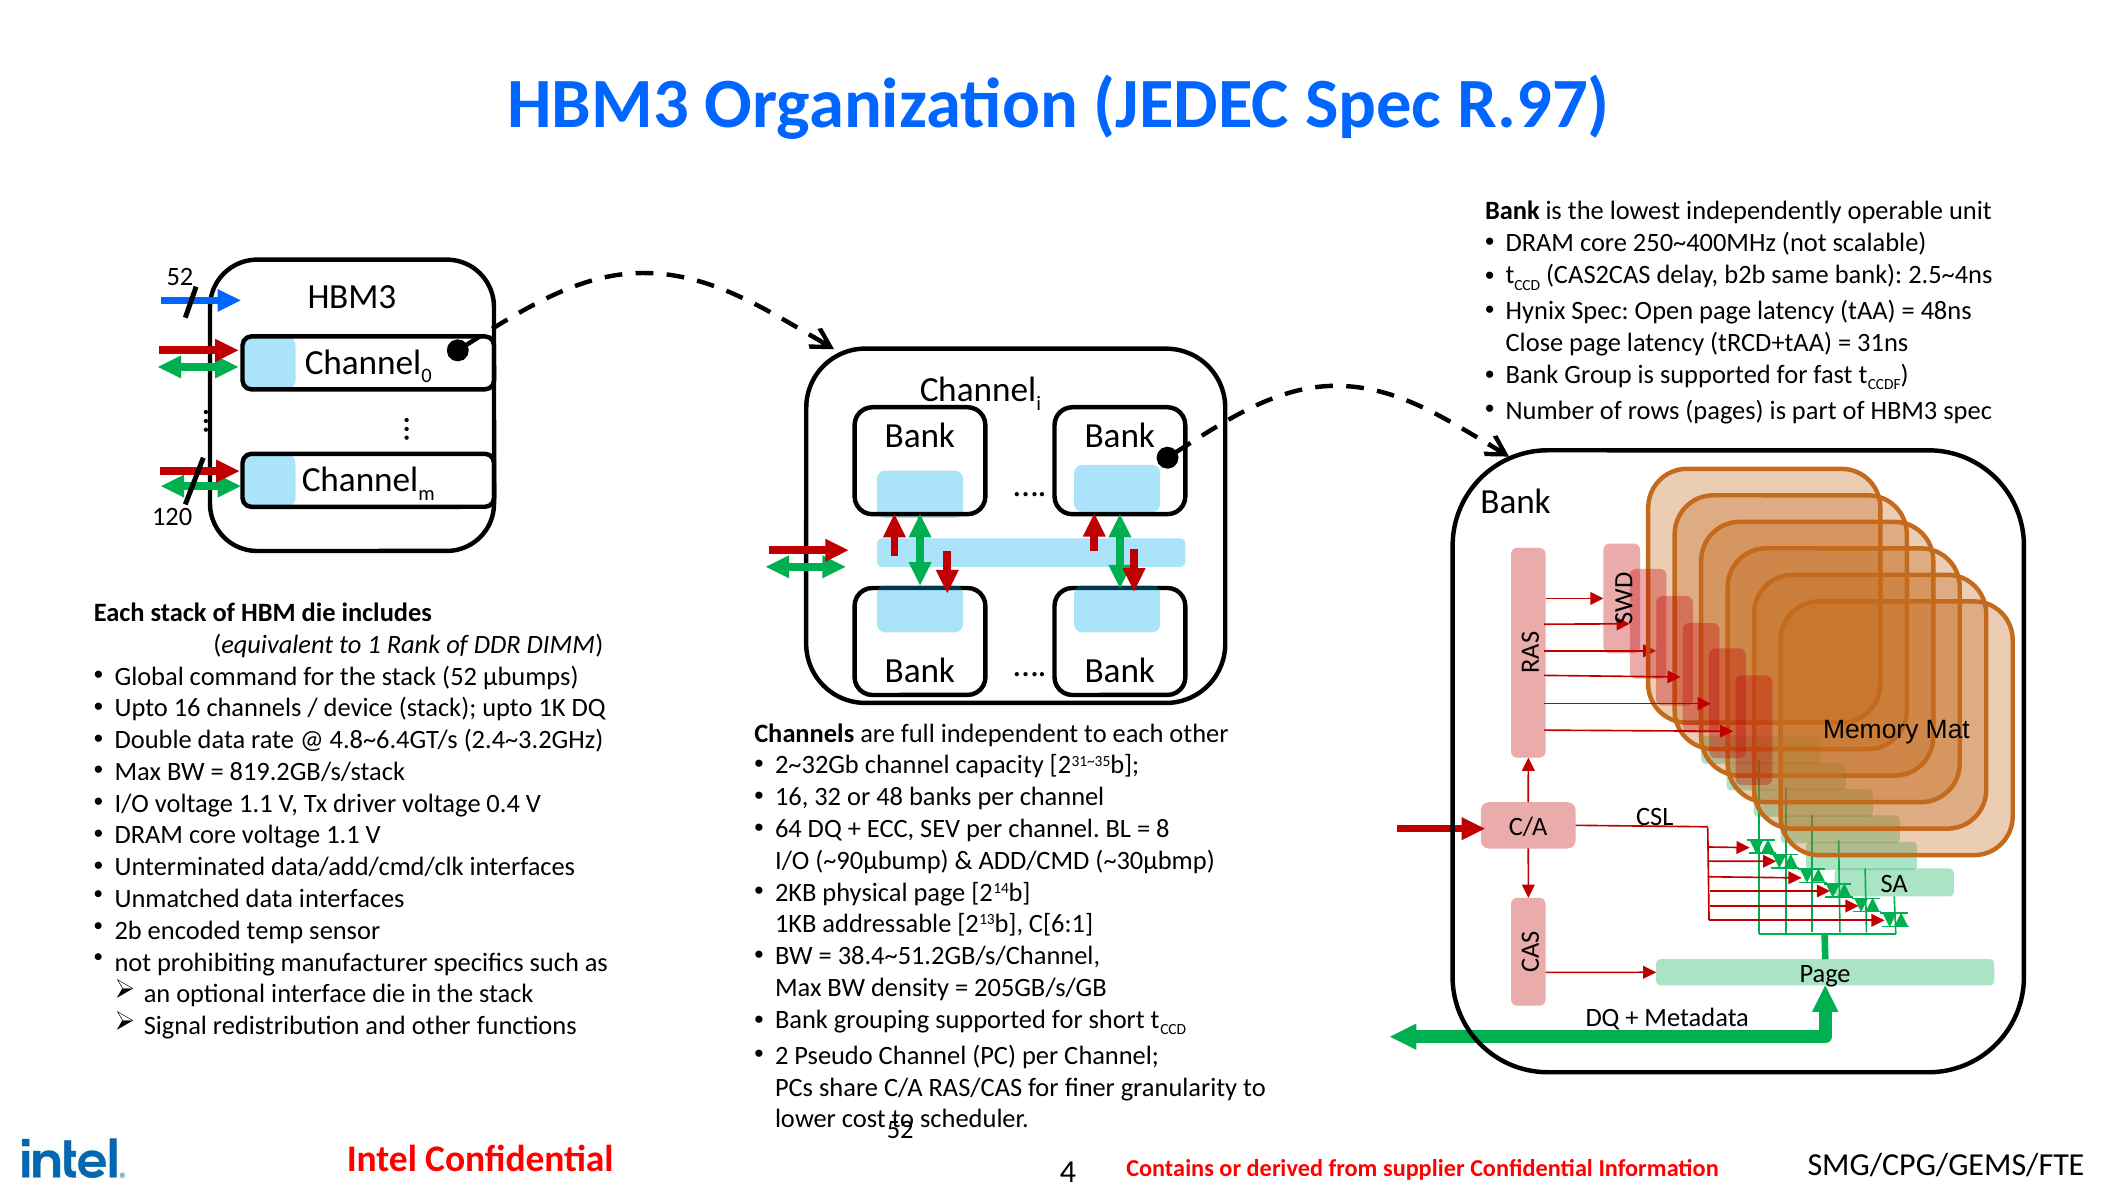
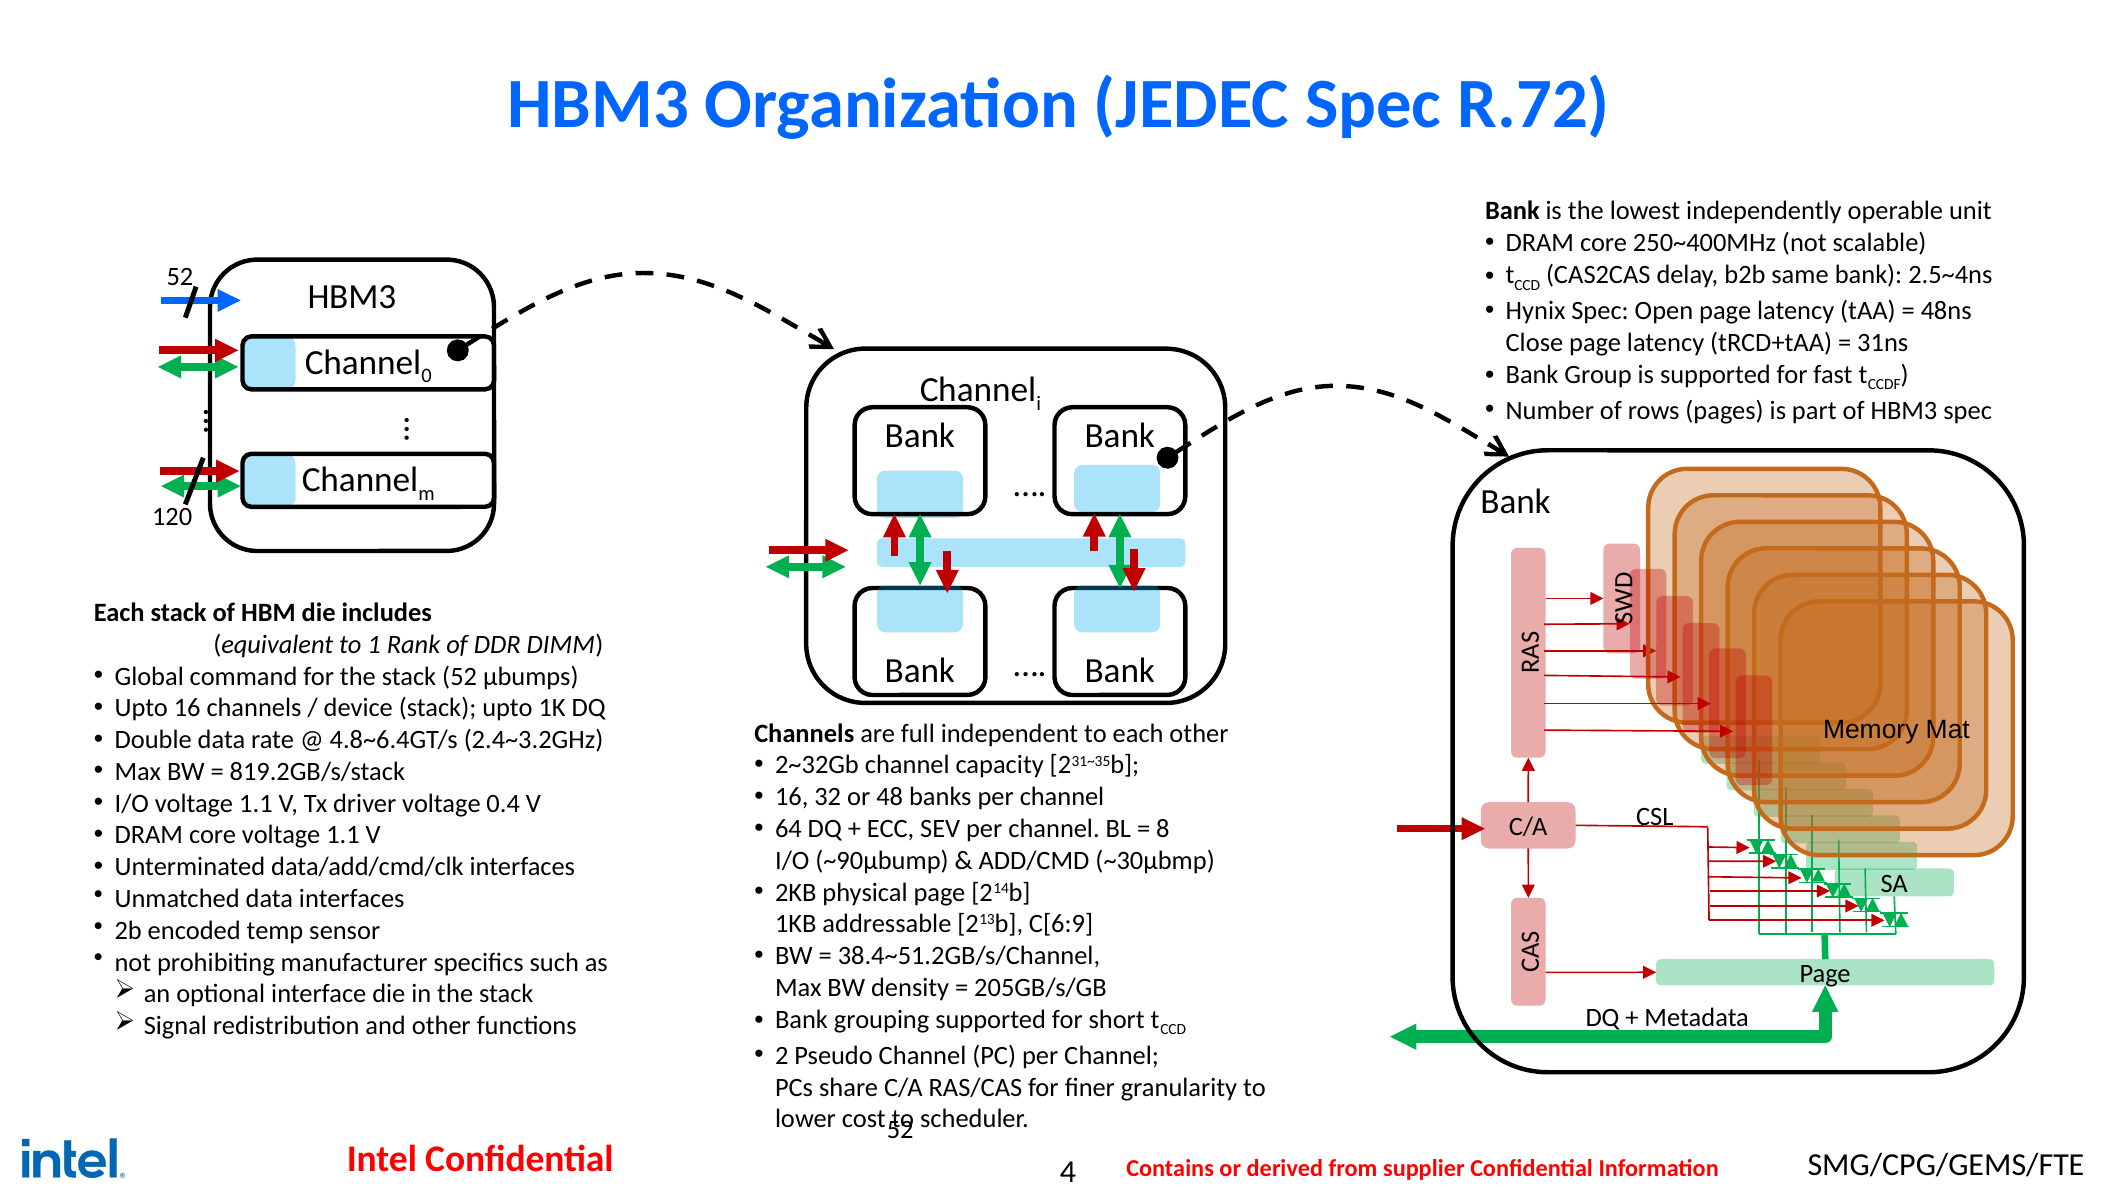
R.97: R.97 -> R.72 (1534, 104)
C[6:1: C[6:1 -> C[6:9 (1061, 924)
